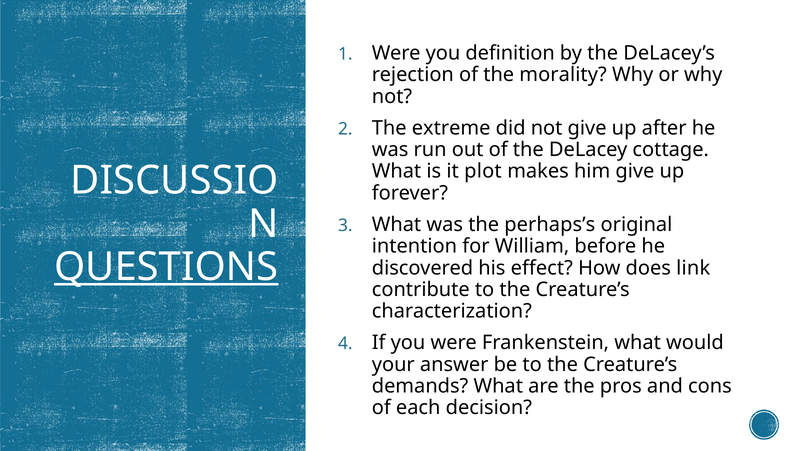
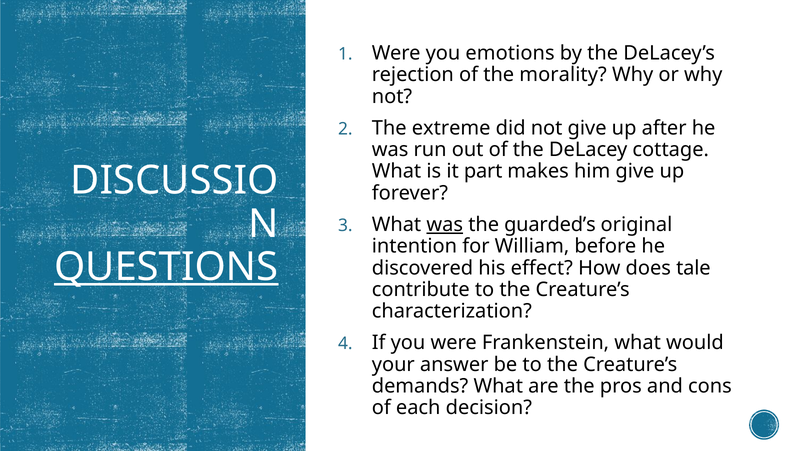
definition: definition -> emotions (510, 53)
plot: plot -> part (483, 171)
was underline: none -> present (445, 224)
perhaps’s: perhaps’s -> guarded’s (550, 224)
link: link -> tale (693, 268)
